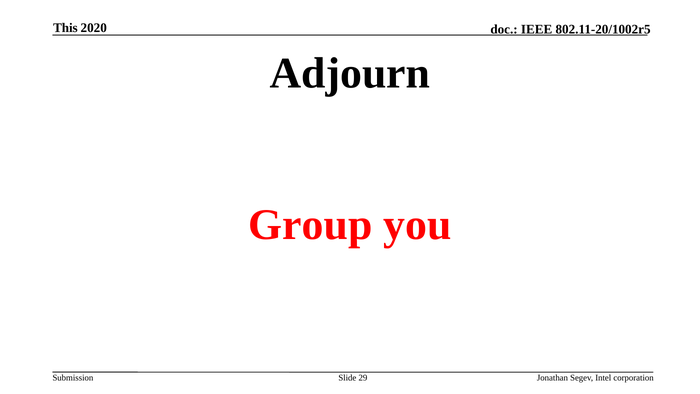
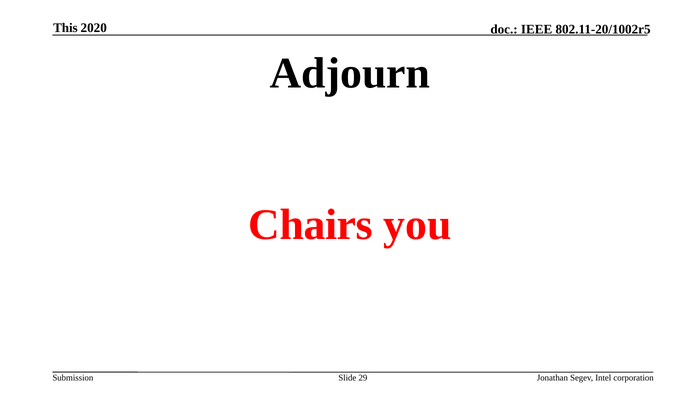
Group: Group -> Chairs (311, 224)
